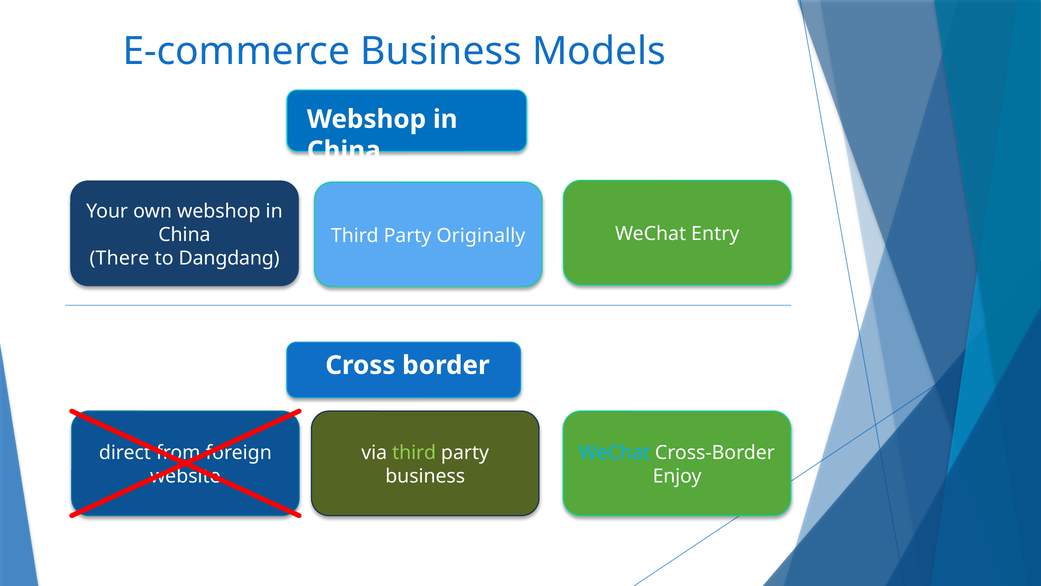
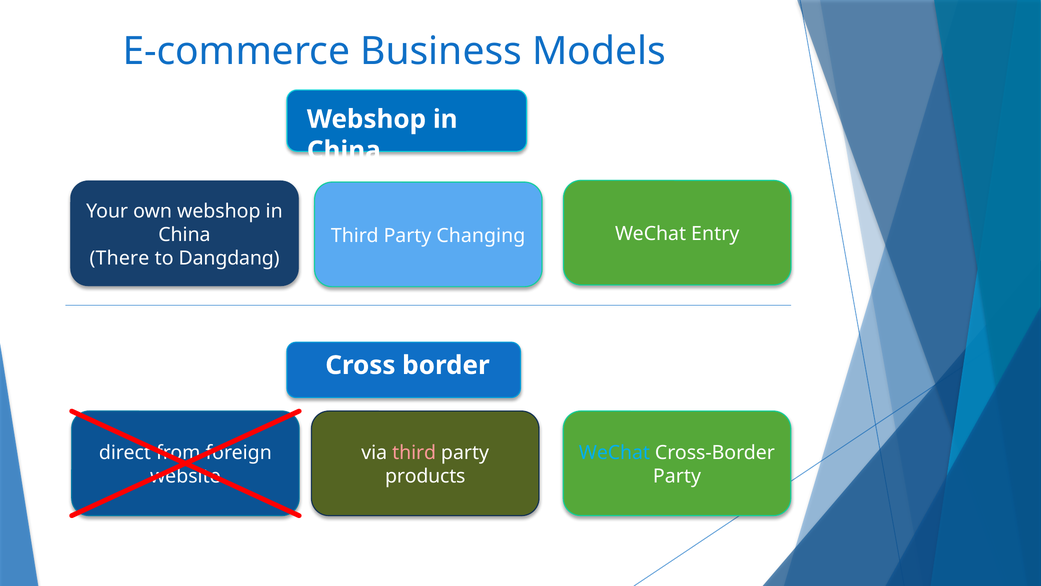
Originally: Originally -> Changing (481, 236)
third colour: light green -> pink (414, 453)
business: business -> products (425, 476)
Enjoy: Enjoy -> Party (677, 476)
